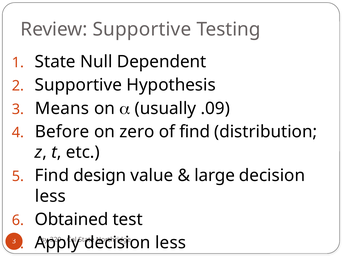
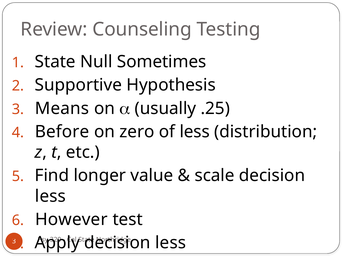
Review Supportive: Supportive -> Counseling (142, 29)
Dependent: Dependent -> Sometimes (162, 62)
.09: .09 -> .25 (215, 108)
of find: find -> less (195, 131)
design: design -> longer (100, 175)
large: large -> scale (215, 175)
Obtained: Obtained -> However (71, 219)
